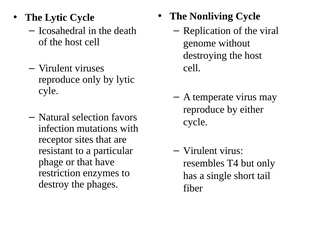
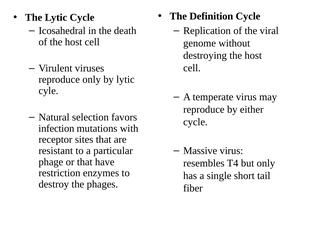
Nonliving: Nonliving -> Definition (211, 16)
Virulent: Virulent -> Massive (200, 151)
